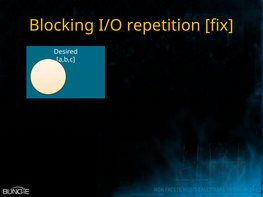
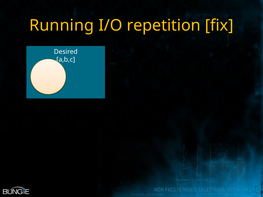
Blocking: Blocking -> Running (62, 25)
